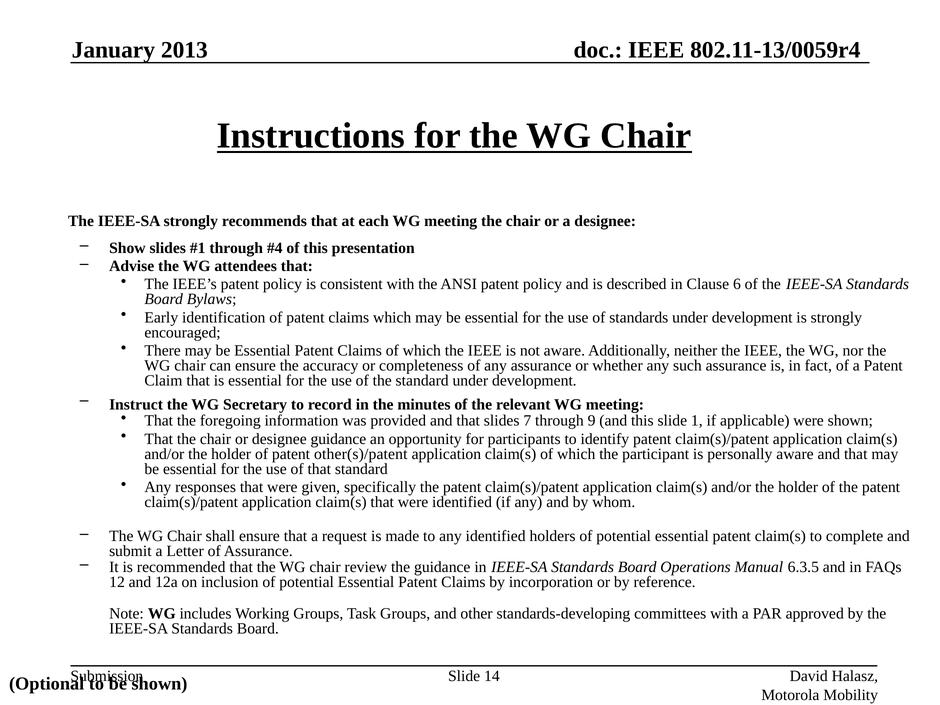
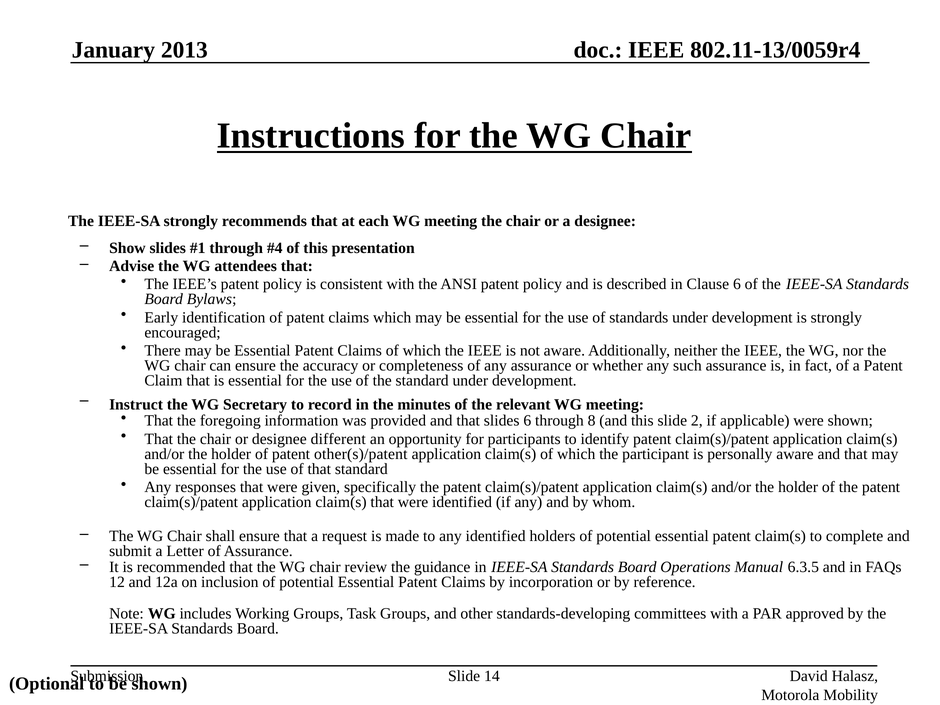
slides 7: 7 -> 6 (527, 421)
9: 9 -> 8 (592, 421)
1: 1 -> 2 (697, 421)
designee guidance: guidance -> different (338, 439)
